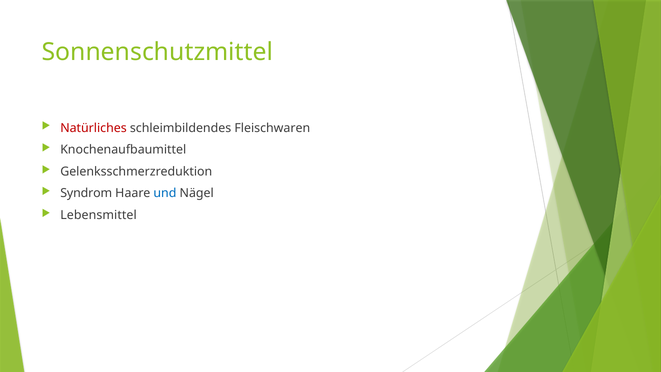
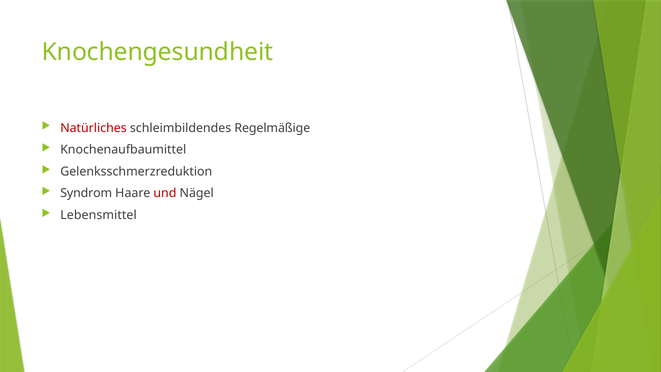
Sonnenschutzmittel: Sonnenschutzmittel -> Knochengesundheit (157, 52)
Fleischwaren: Fleischwaren -> Regelmäßige (272, 128)
und colour: blue -> red (165, 193)
